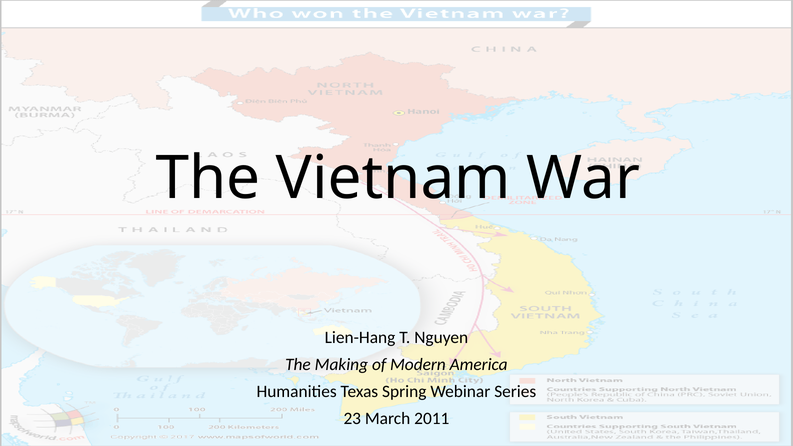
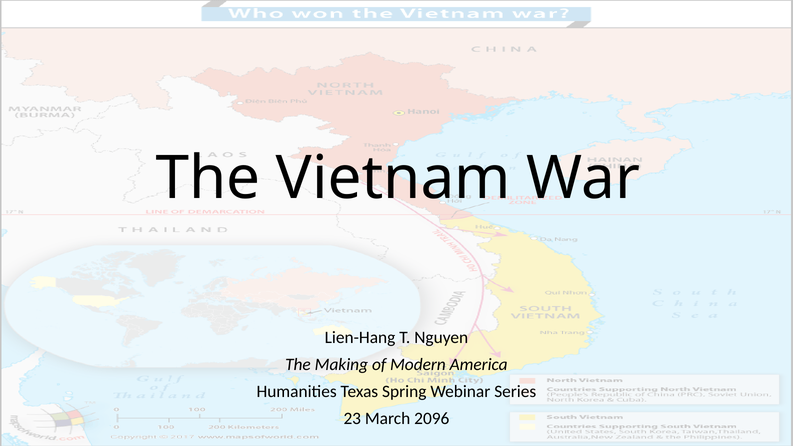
2011: 2011 -> 2096 (432, 418)
